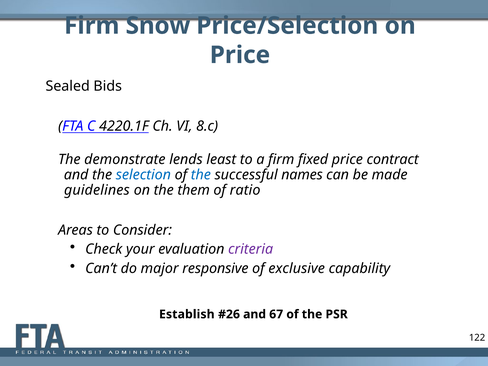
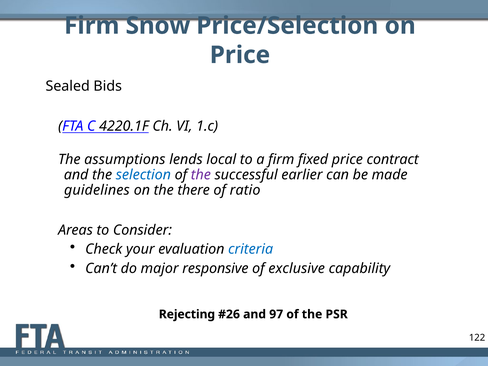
8.c: 8.c -> 1.c (207, 126)
demonstrate: demonstrate -> assumptions (125, 159)
least: least -> local (221, 159)
the colour: blue -> purple (201, 175)
names: names -> earlier (302, 175)
them: them -> there (194, 190)
criteria colour: purple -> blue (251, 249)
Establish: Establish -> Rejecting (187, 314)
67: 67 -> 97 (276, 314)
